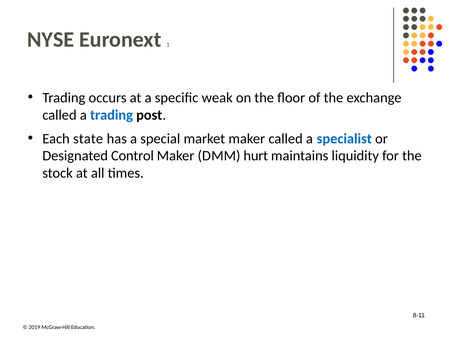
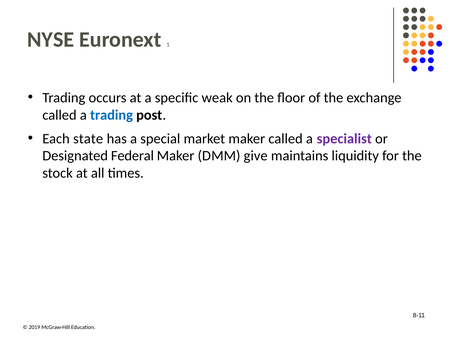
specialist colour: blue -> purple (344, 139)
Control: Control -> Federal (132, 156)
hurt: hurt -> give (256, 156)
